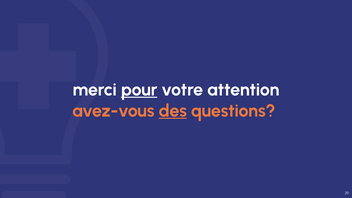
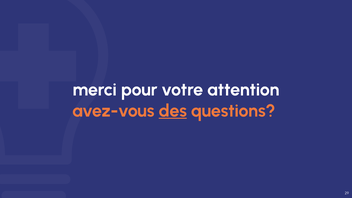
pour underline: present -> none (139, 90)
